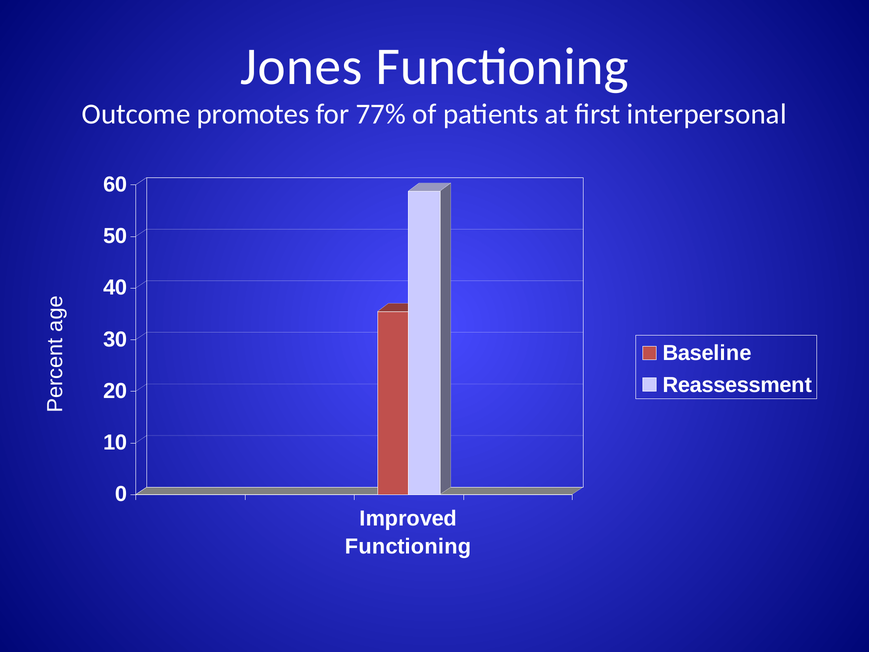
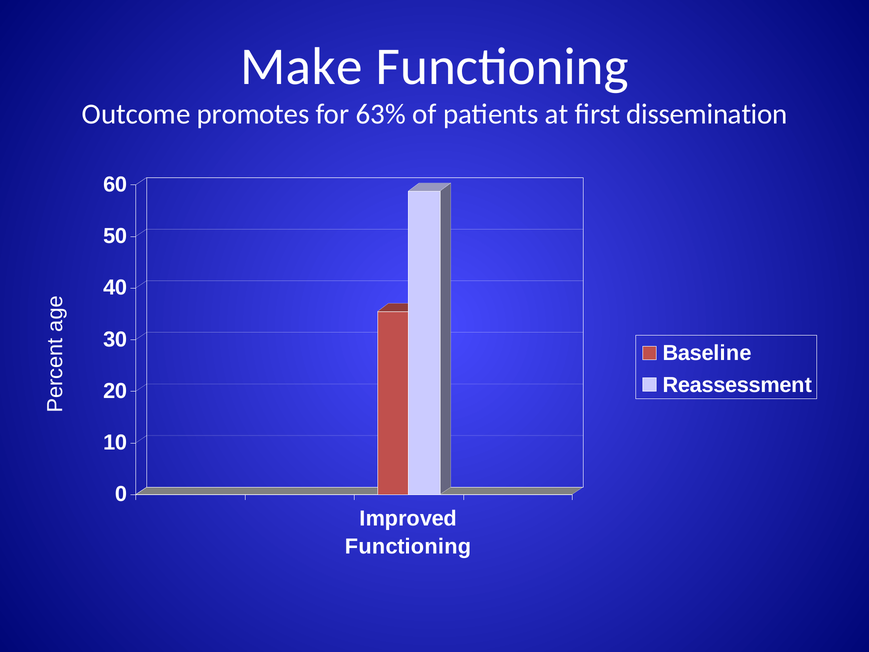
Jones: Jones -> Make (301, 67)
77%: 77% -> 63% (381, 114)
interpersonal: interpersonal -> dissemination (707, 114)
